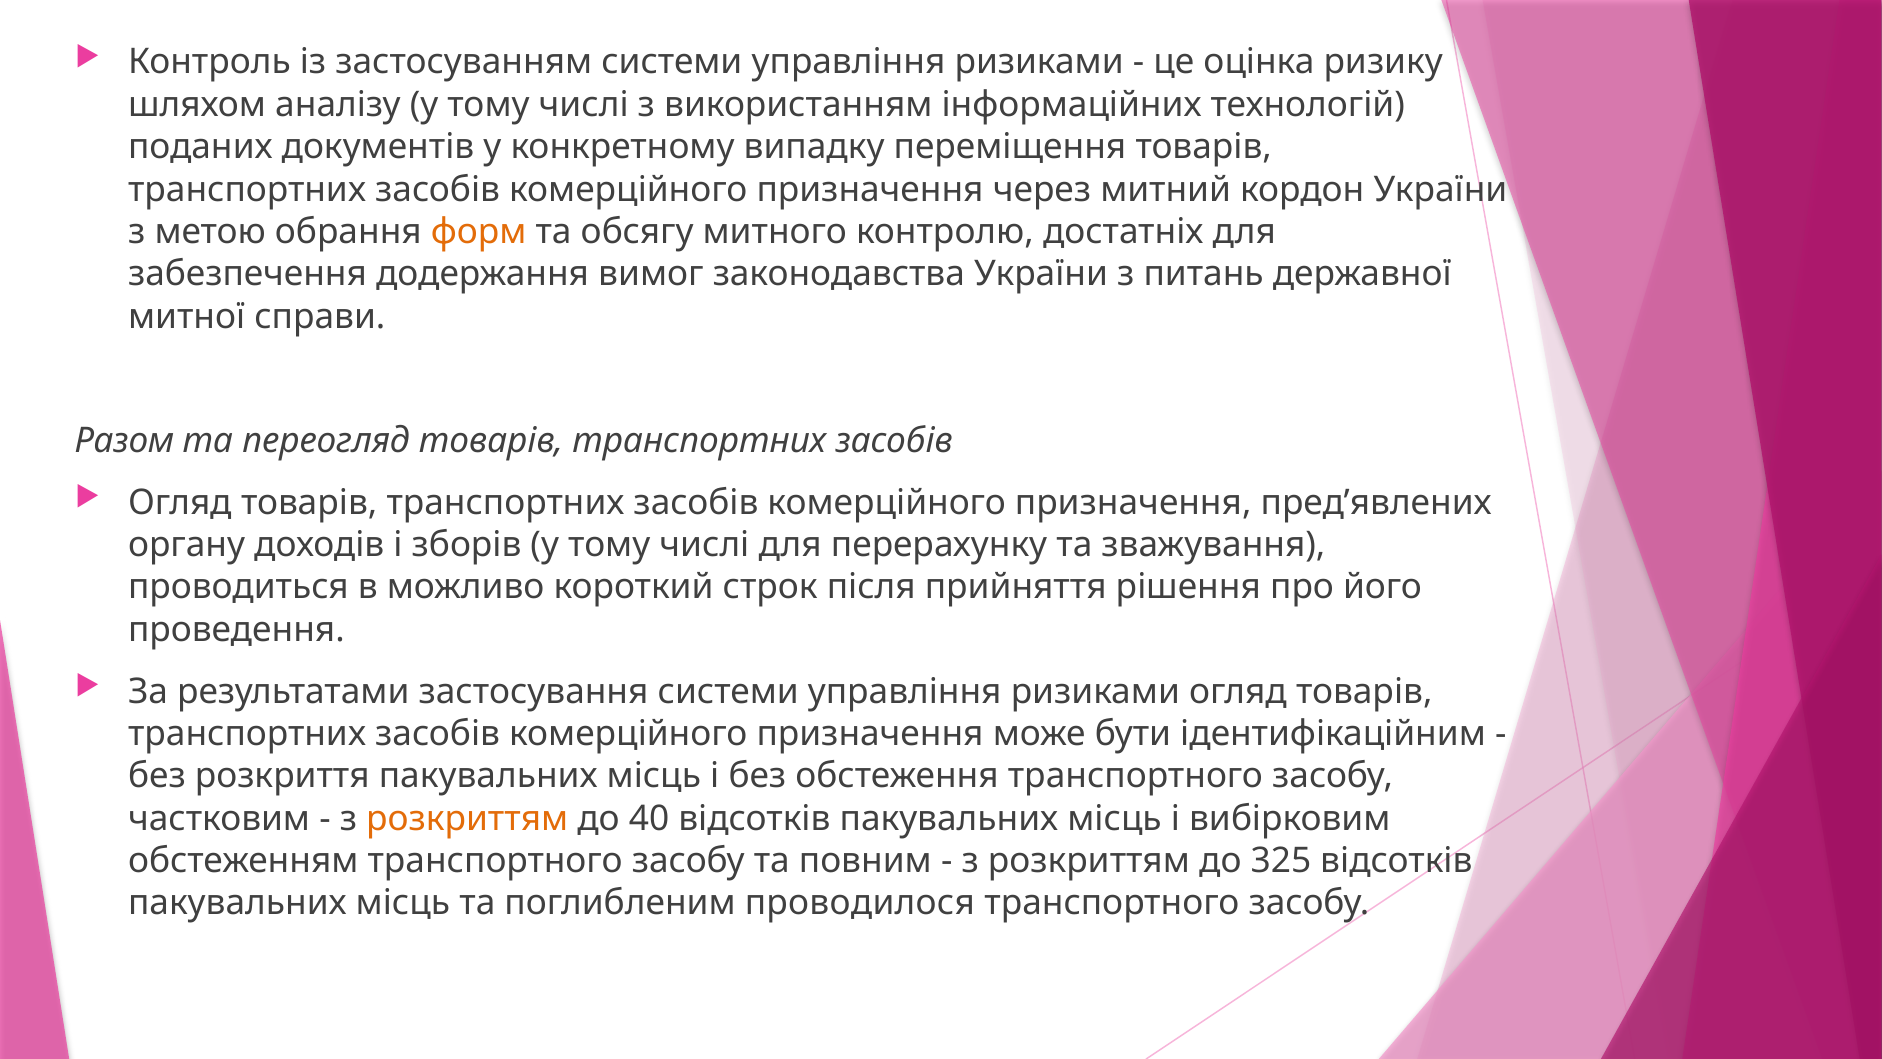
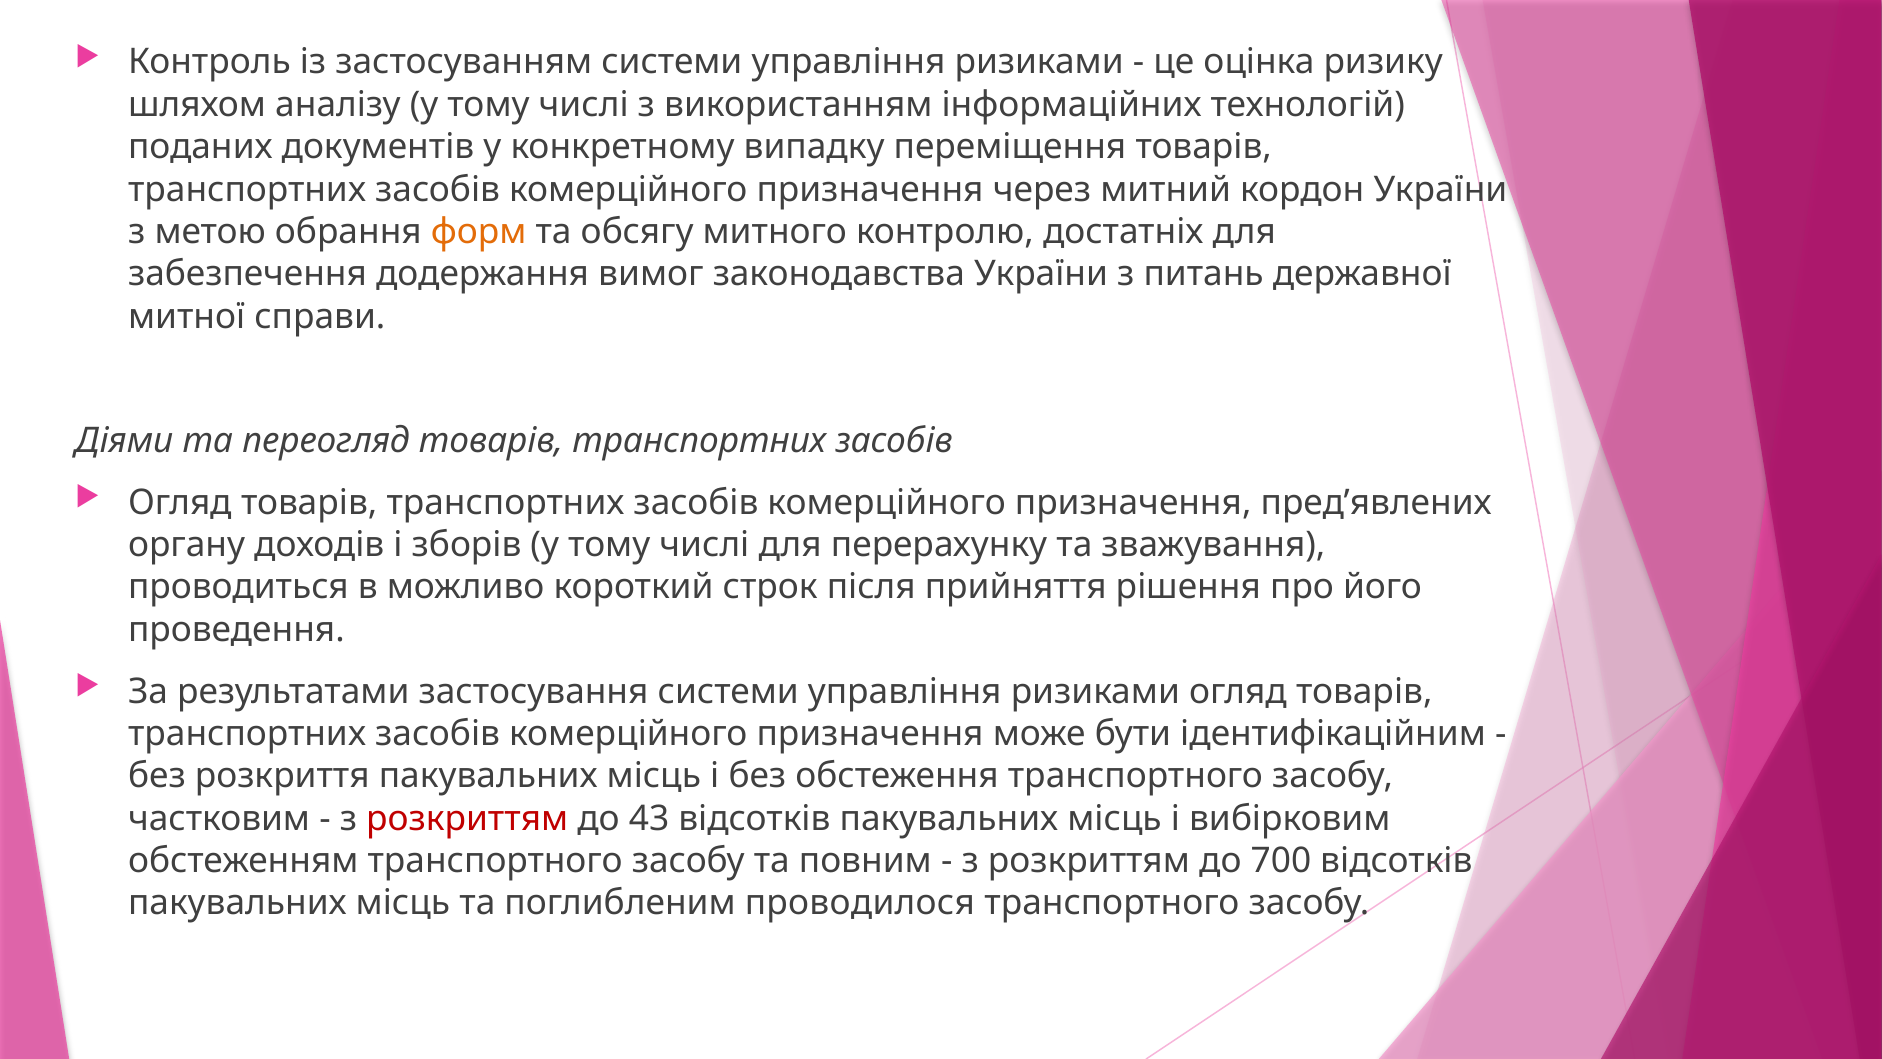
Разом: Разом -> Діями (124, 440)
розкриттям colour: orange -> red (467, 818)
40: 40 -> 43 (649, 818)
325: 325 -> 700 (1281, 861)
